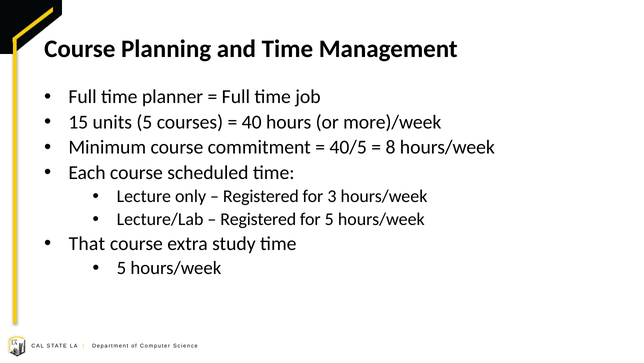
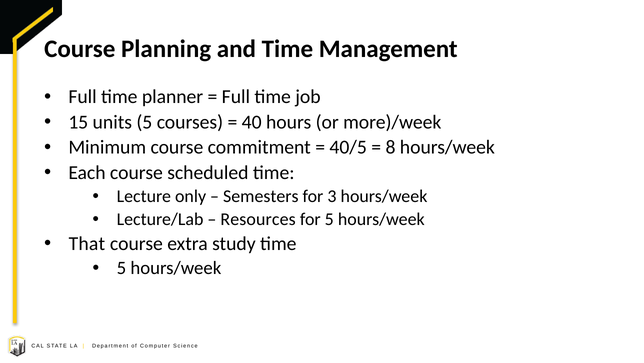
Registered: Registered -> Semesters (261, 196)
Registered: Registered -> Resources (258, 219)
